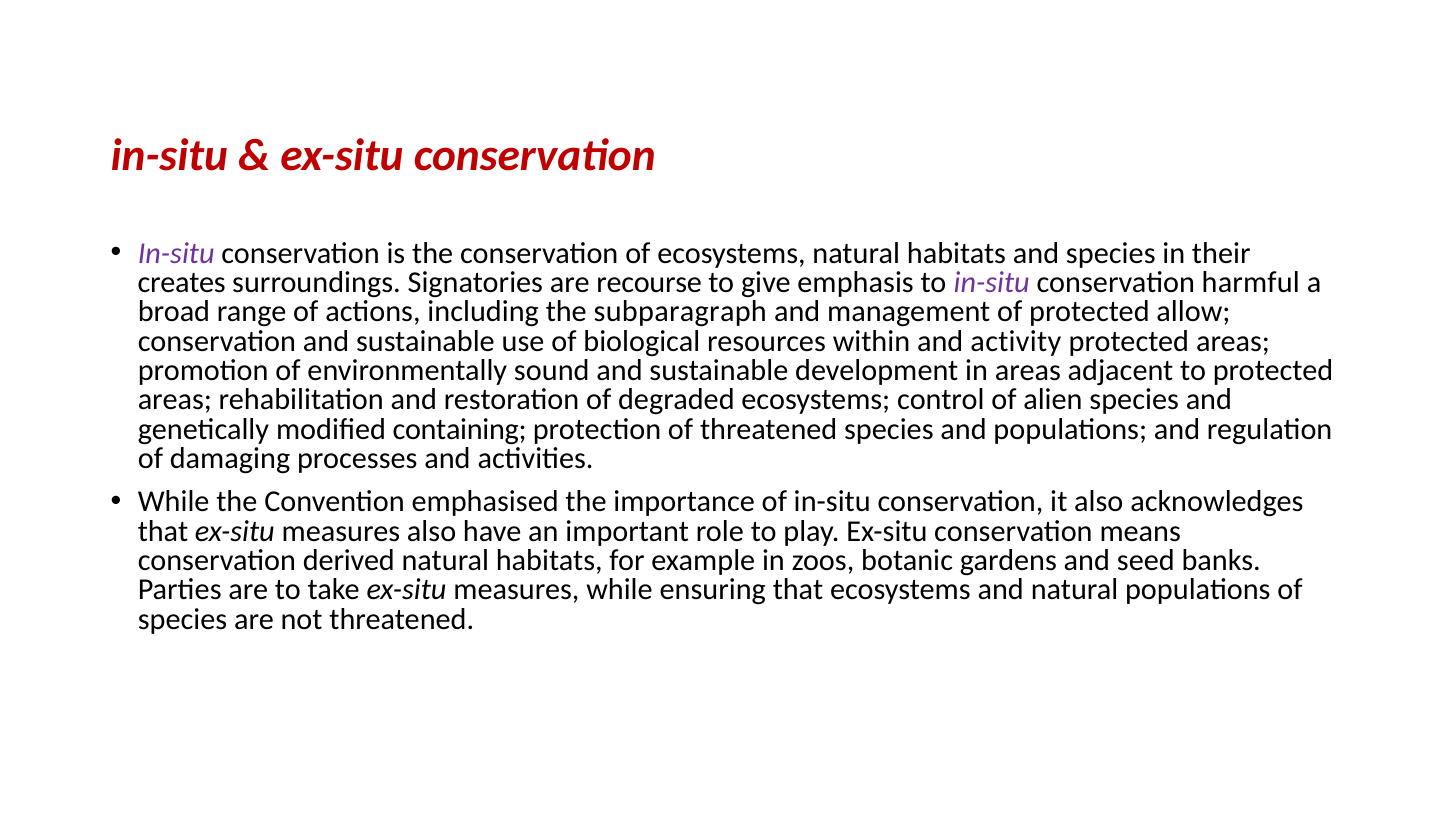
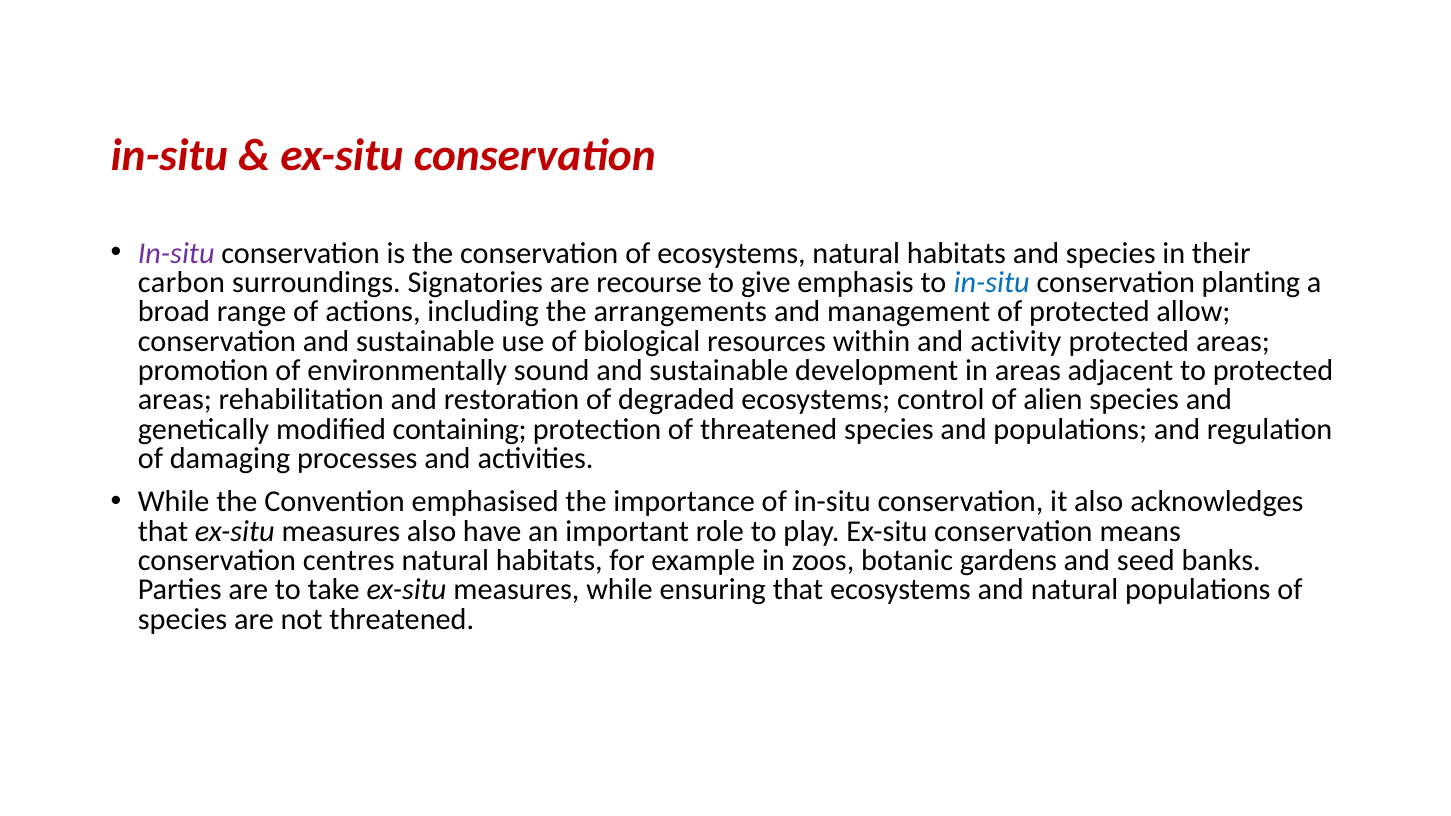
creates: creates -> carbon (181, 283)
in-situ colour: purple -> blue (992, 283)
harmful: harmful -> planting (1251, 283)
subparagraph: subparagraph -> arrangements (680, 312)
derived: derived -> centres (349, 561)
